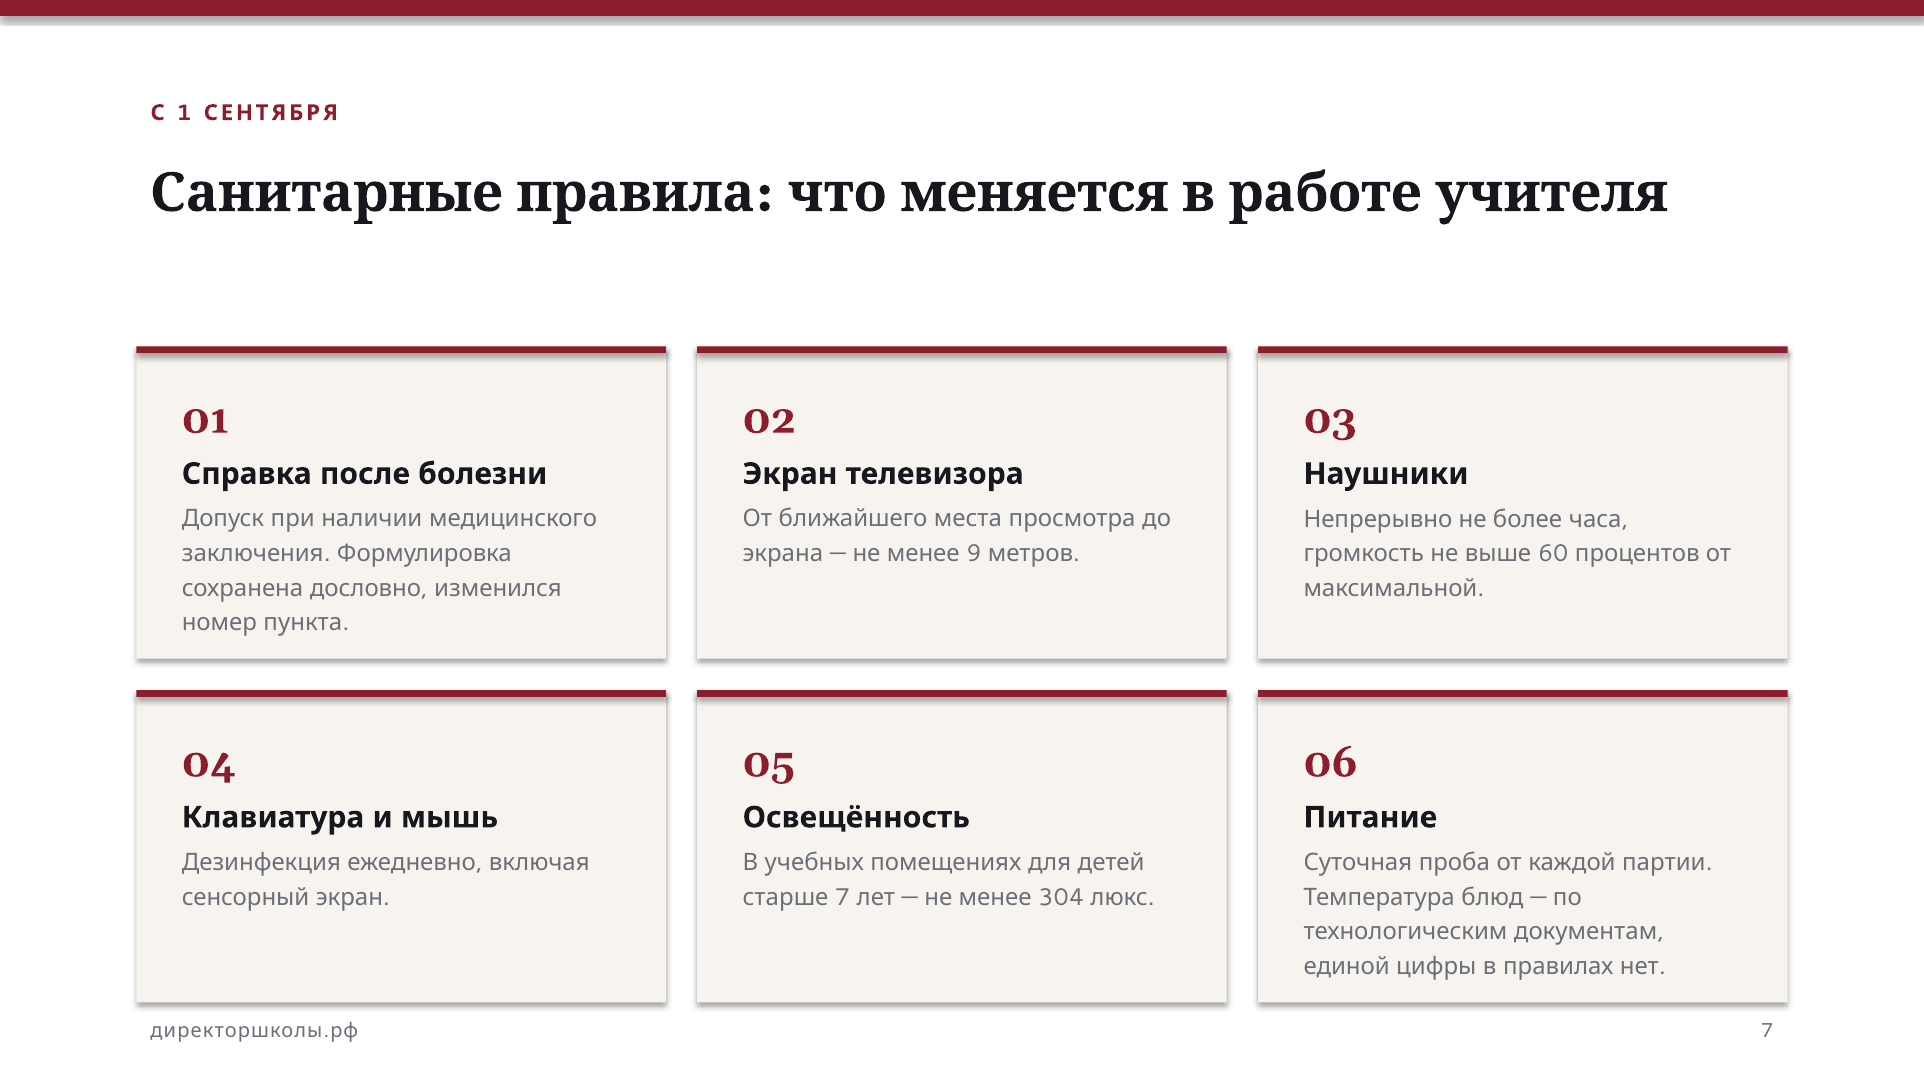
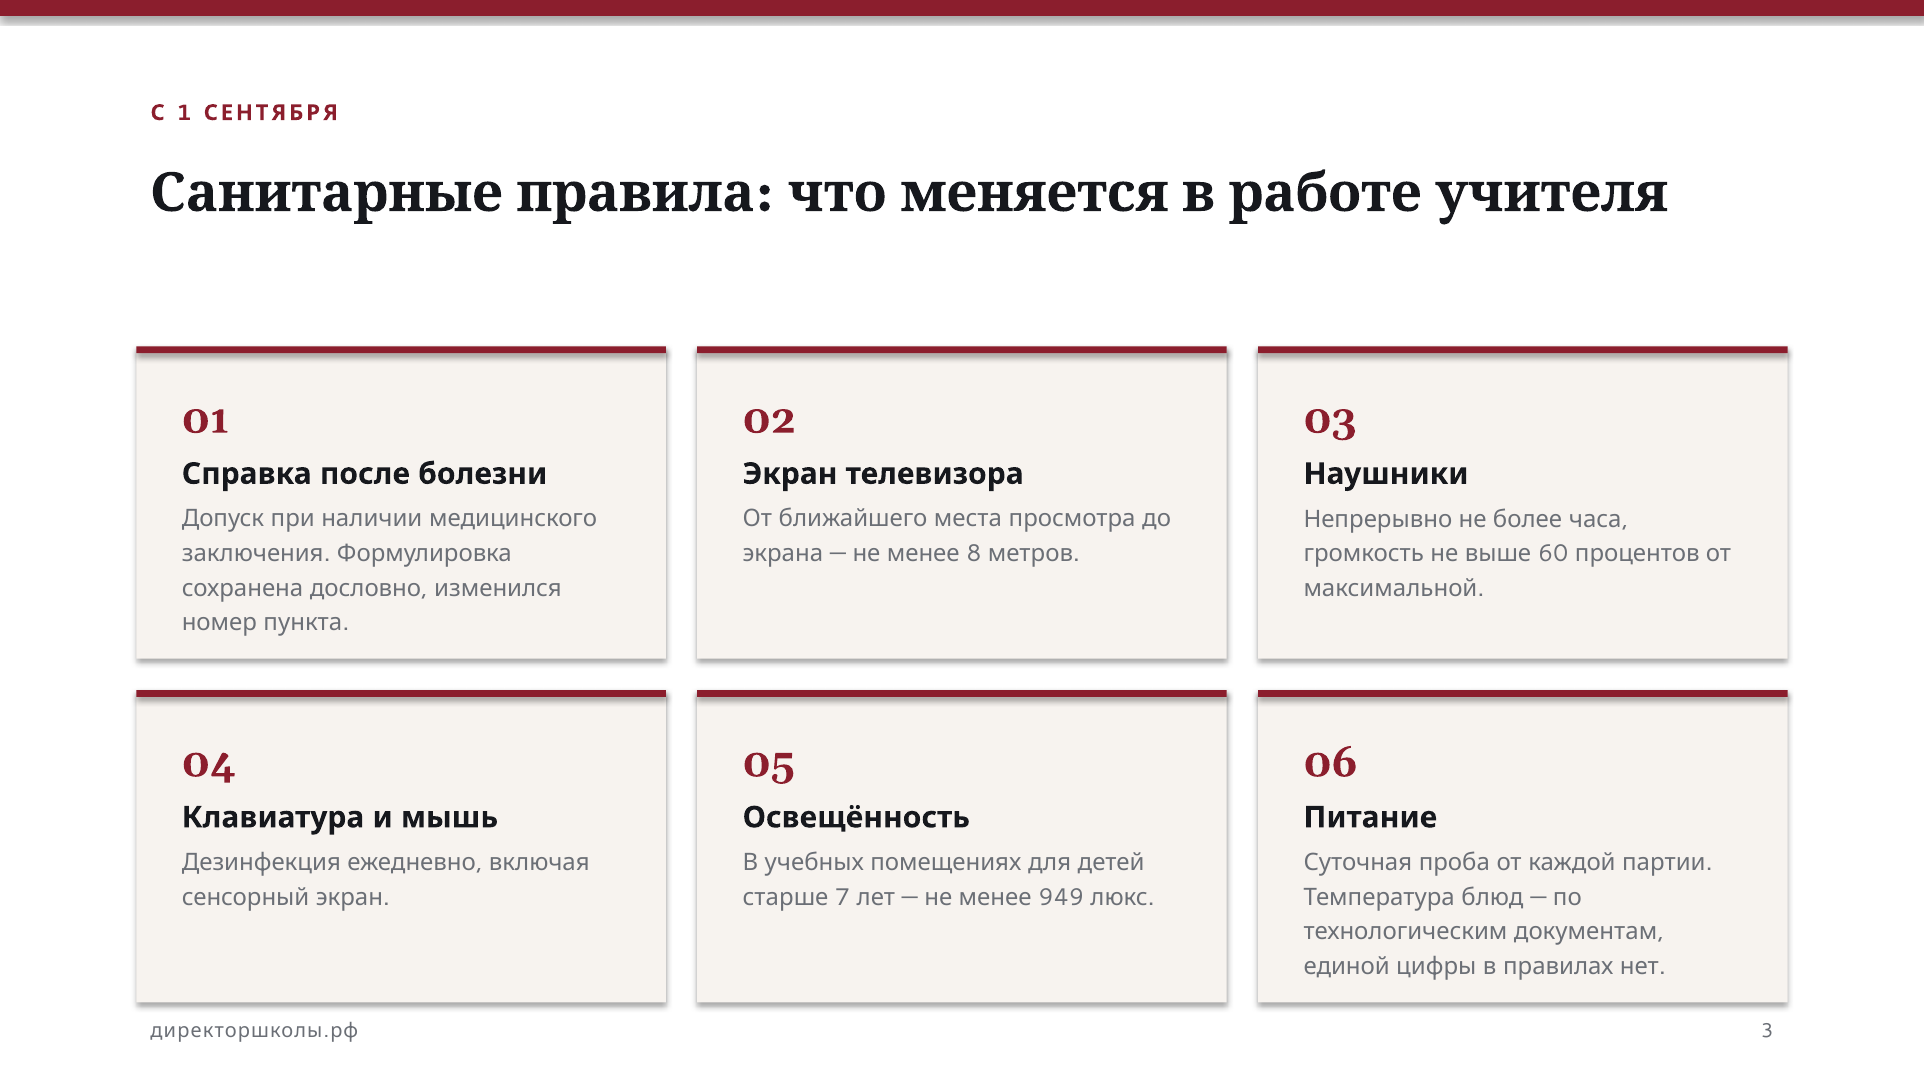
9: 9 -> 8 (974, 554)
304: 304 -> 949 (1061, 897)
7: 7 -> 3 (1767, 1031)
